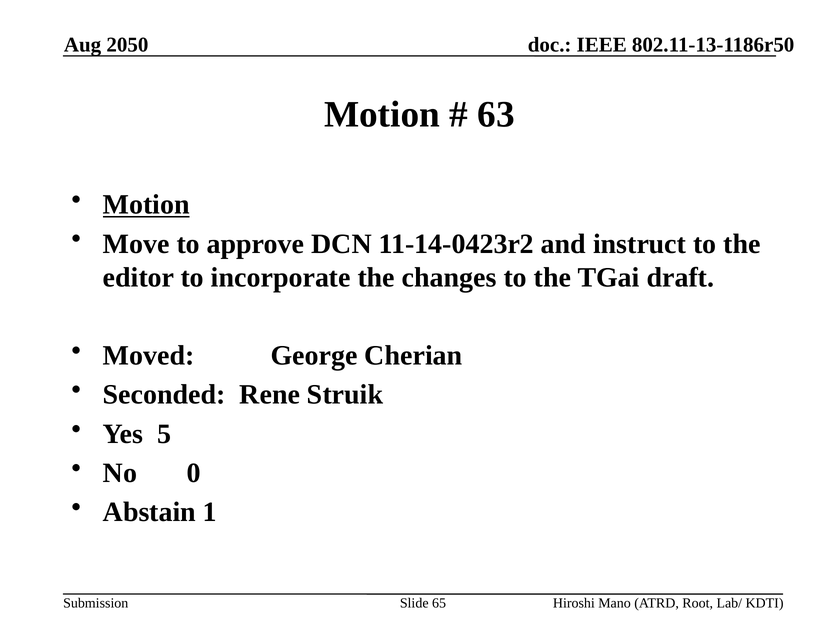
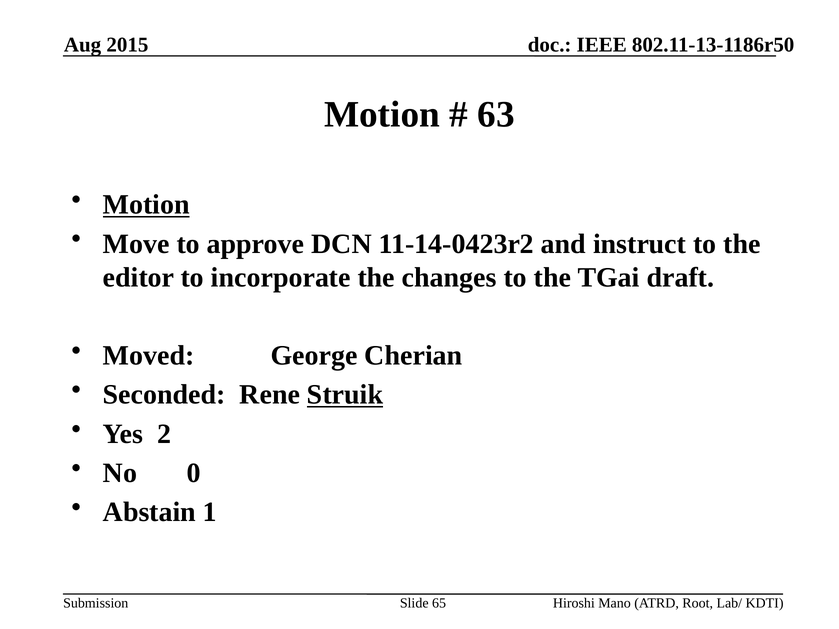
2050: 2050 -> 2015 (127, 45)
Struik underline: none -> present (345, 395)
5: 5 -> 2 (164, 434)
